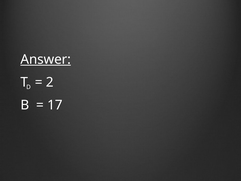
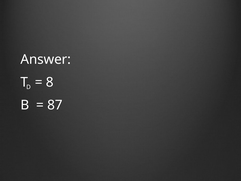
Answer underline: present -> none (46, 59)
2: 2 -> 8 (50, 82)
17: 17 -> 87 (55, 105)
